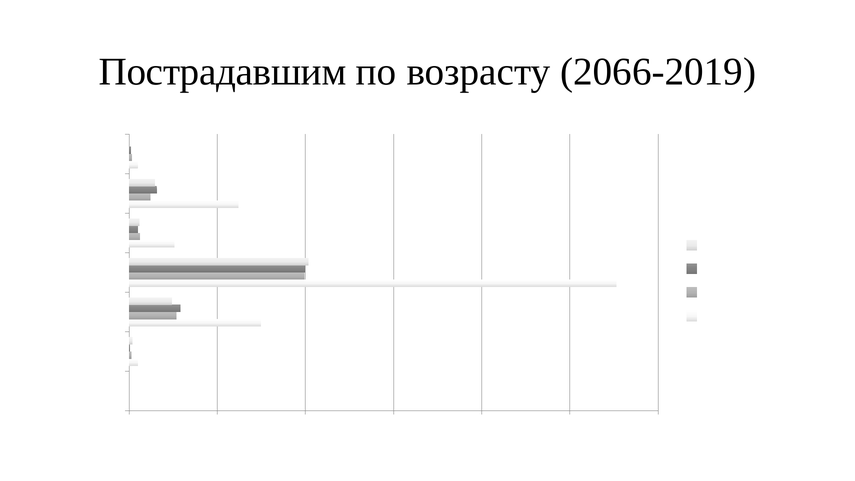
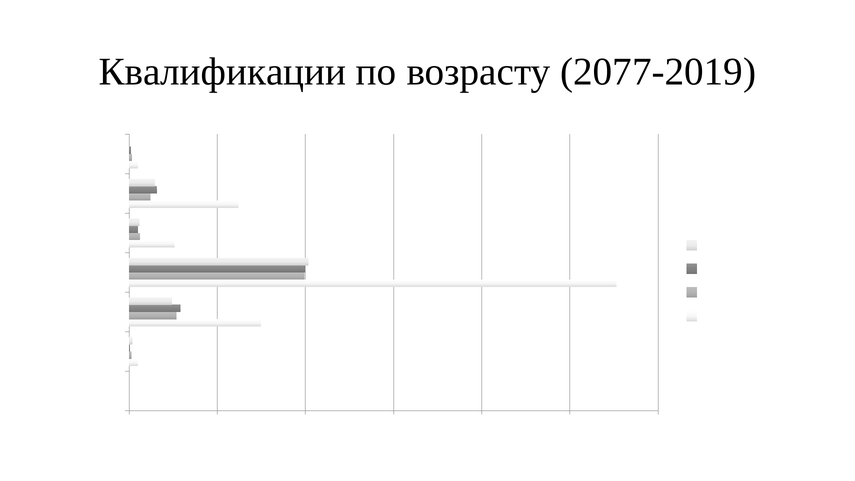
Пострадавшим: Пострадавшим -> Квалификации (222, 72)
2066-2019: 2066-2019 -> 2077-2019 (658, 72)
